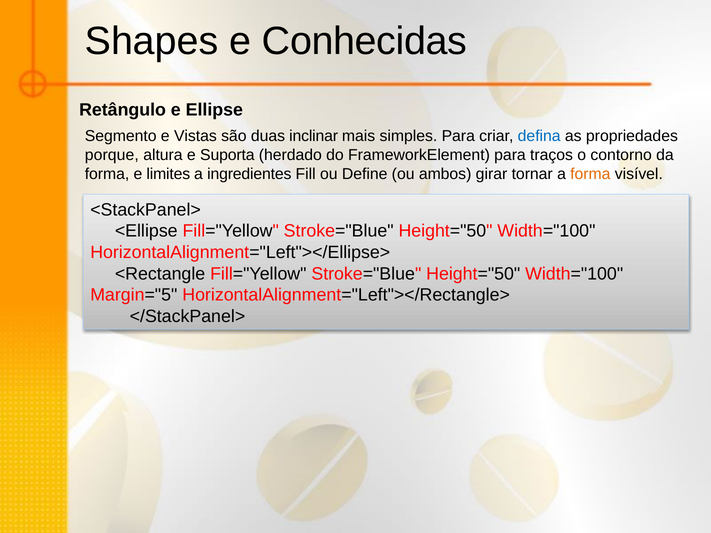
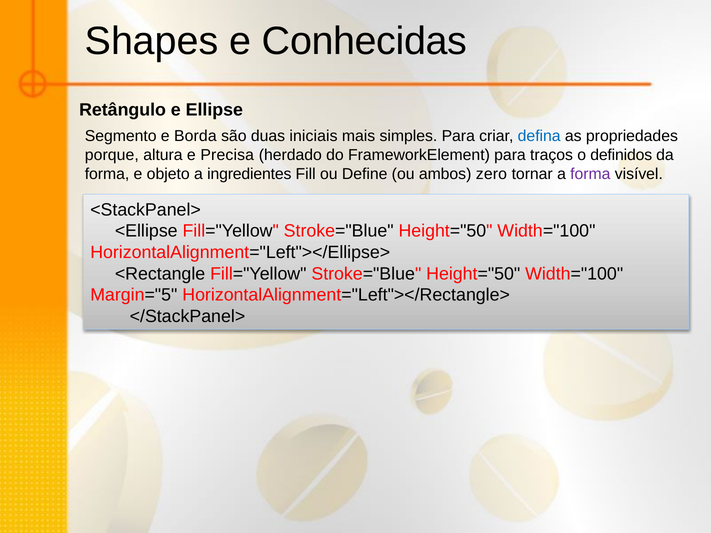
Vistas: Vistas -> Borda (195, 136)
inclinar: inclinar -> iniciais (314, 136)
Suporta: Suporta -> Precisa (227, 155)
contorno: contorno -> definidos (621, 155)
limites: limites -> objeto (168, 174)
girar: girar -> zero (491, 174)
forma colour: orange -> purple (590, 174)
